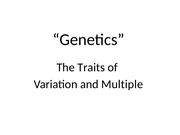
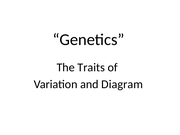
Multiple: Multiple -> Diagram (122, 84)
